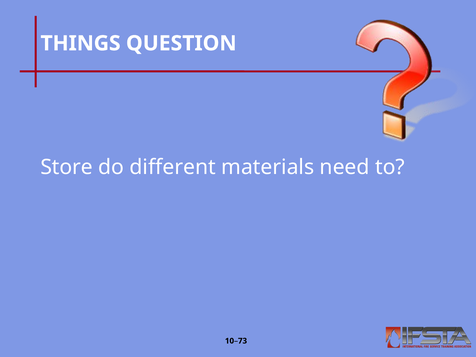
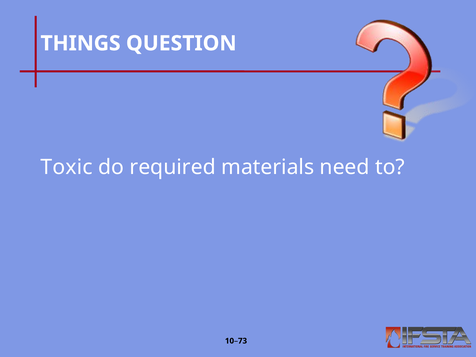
Store: Store -> Toxic (67, 167)
different: different -> required (173, 167)
